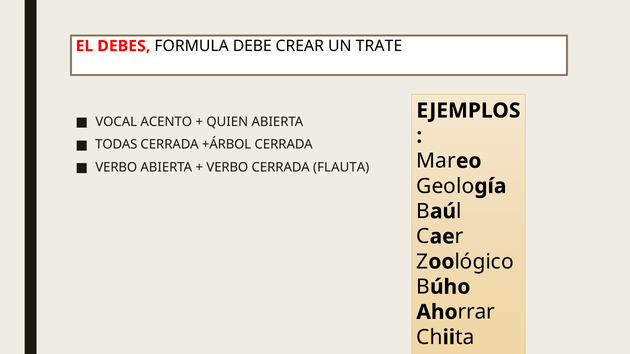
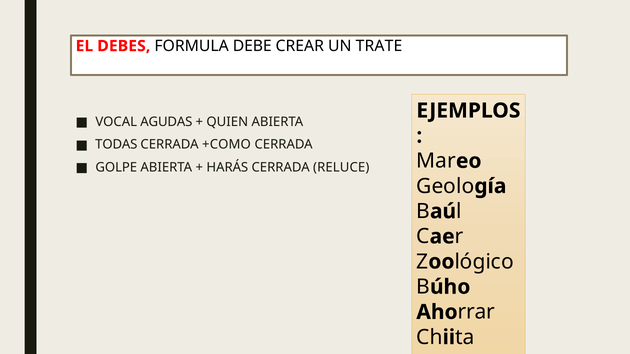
ACENTO: ACENTO -> AGUDAS (166, 122)
+ÁRBOL: +ÁRBOL -> +COMO (226, 145)
VERBO: VERBO -> GOLPE (116, 167)
VERBO: VERBO -> HARÁS (227, 167)
FLAUTA: FLAUTA -> RELUCE (341, 167)
